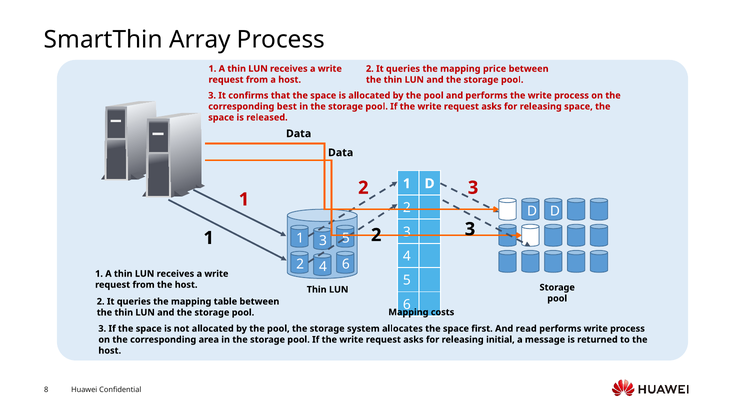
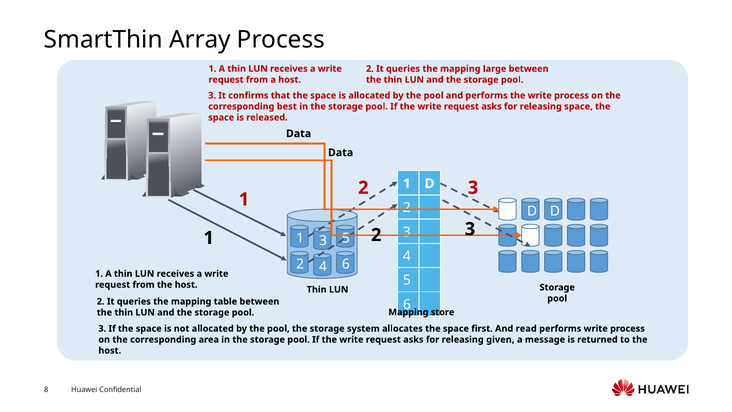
price: price -> large (495, 69)
costs: costs -> store (443, 312)
initial: initial -> given (500, 339)
